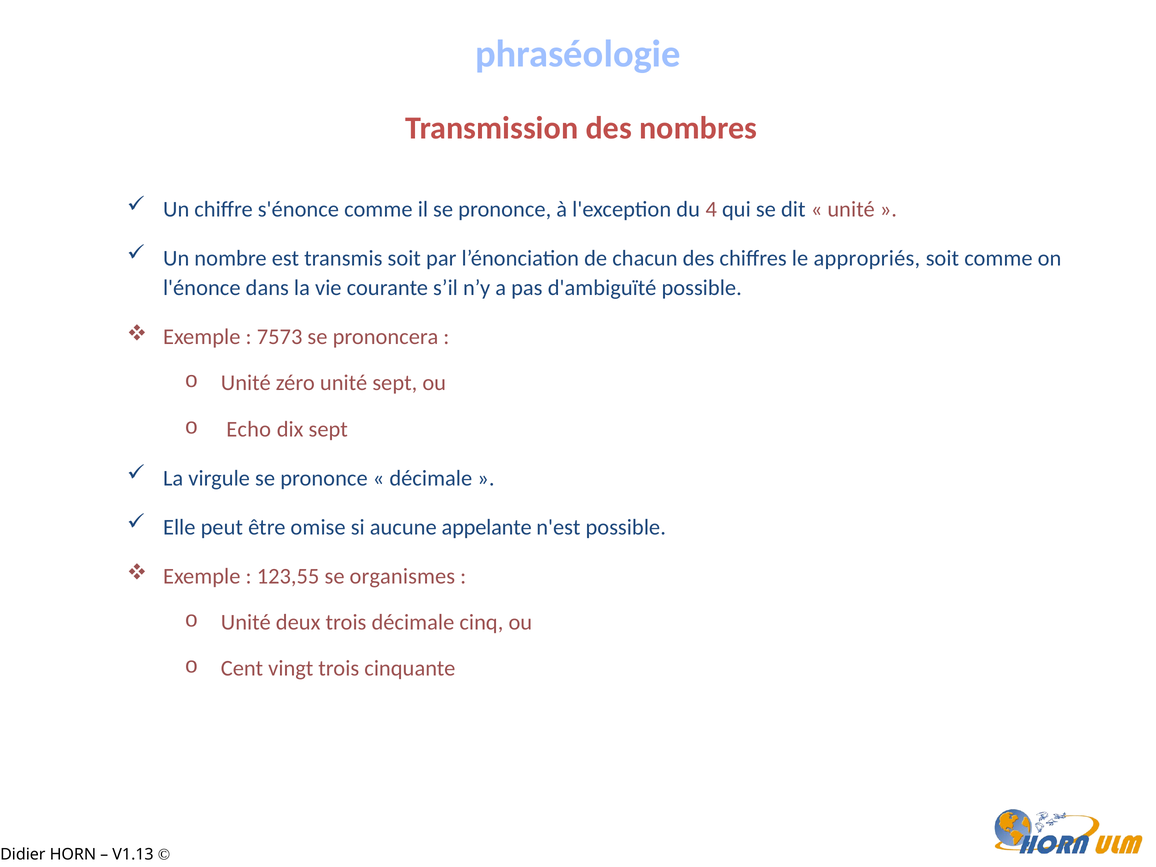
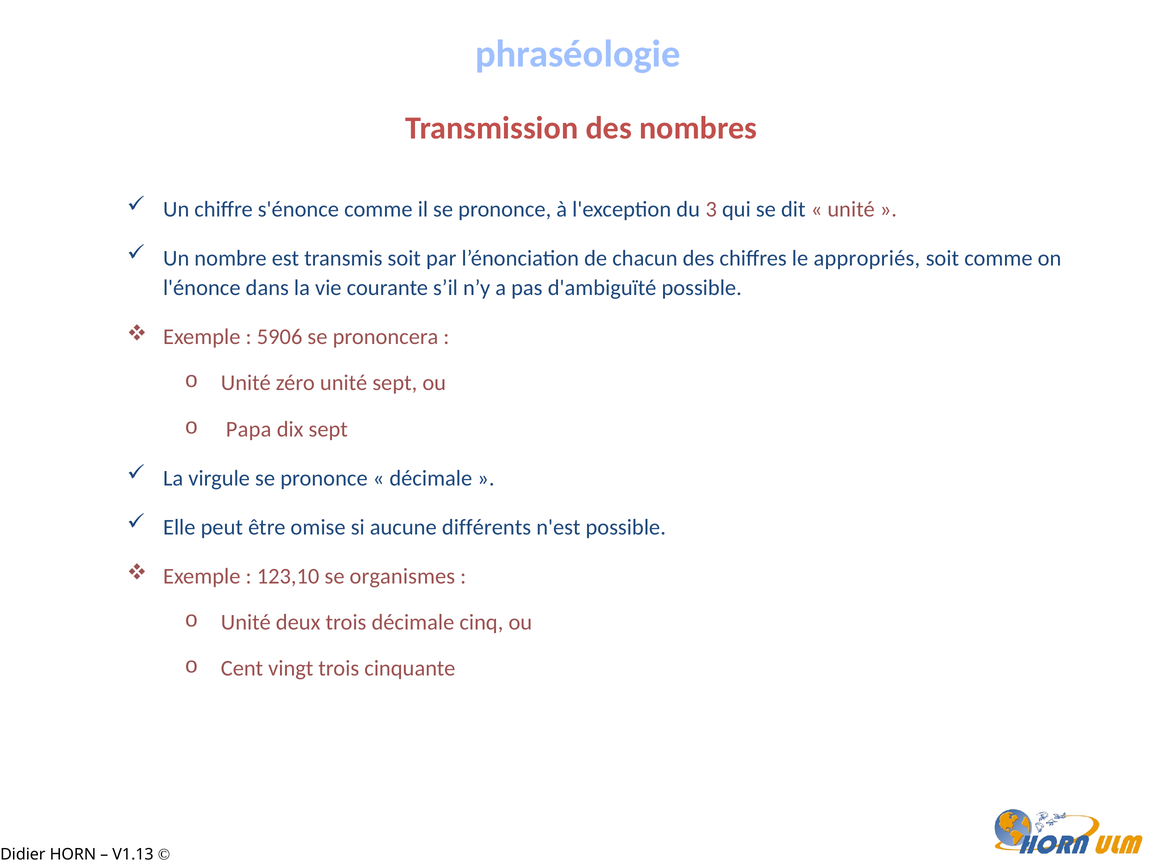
4: 4 -> 3 (711, 209)
7573: 7573 -> 5906 (280, 337)
Echo: Echo -> Papa (249, 429)
appelante: appelante -> différents (487, 527)
123,55: 123,55 -> 123,10 (288, 576)
